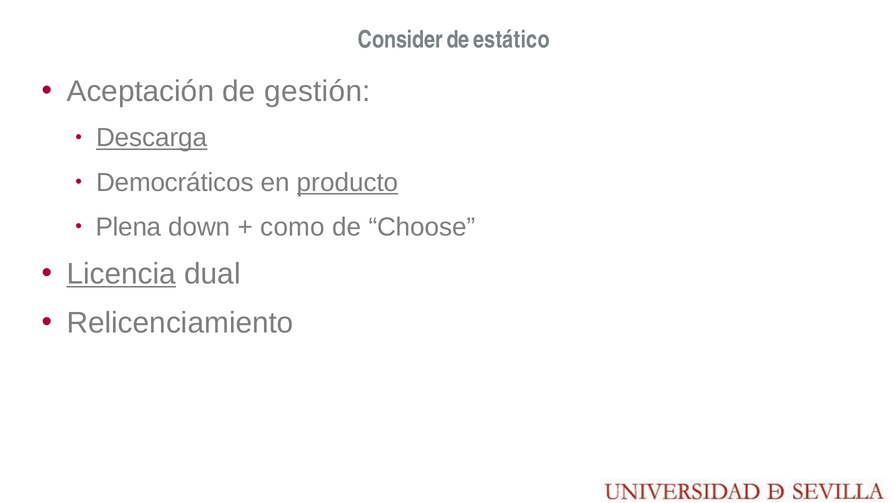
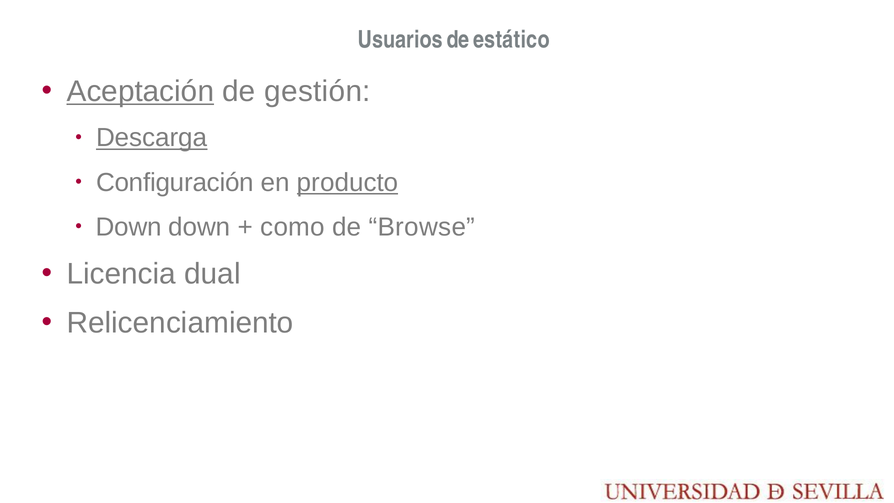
Consider: Consider -> Usuarios (400, 40)
Aceptación underline: none -> present (140, 91)
Democráticos: Democráticos -> Configuración (175, 182)
Plena: Plena -> Down (129, 227)
Choose: Choose -> Browse (422, 227)
Licencia underline: present -> none (121, 274)
